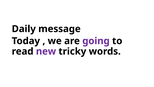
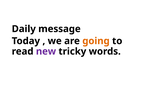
going colour: purple -> orange (96, 41)
